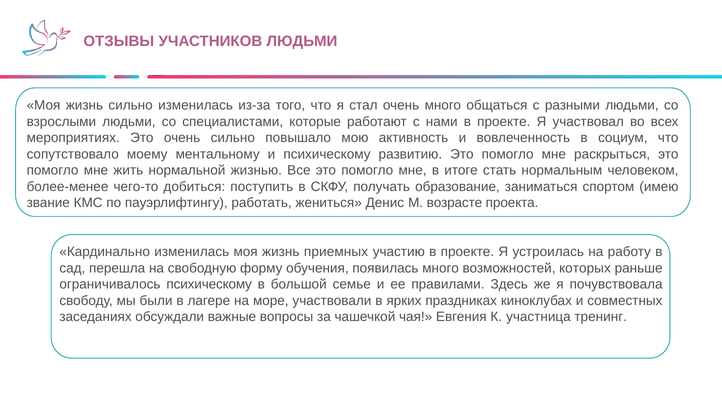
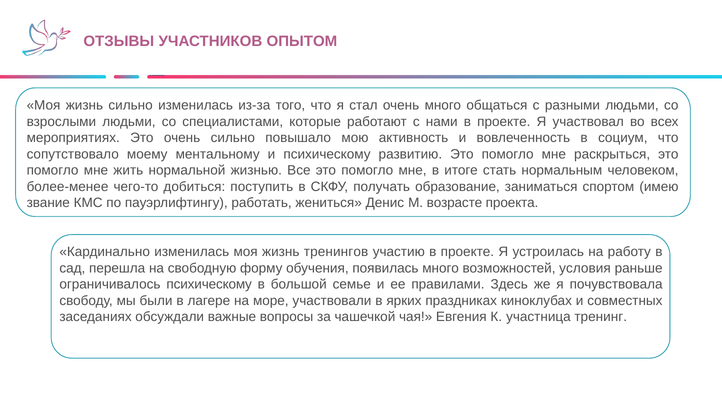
УЧАСТНИКОВ ЛЮДЬМИ: ЛЮДЬМИ -> ОПЫТОМ (302, 41)
приемных: приемных -> тренингов (336, 252)
которых: которых -> условия (585, 268)
